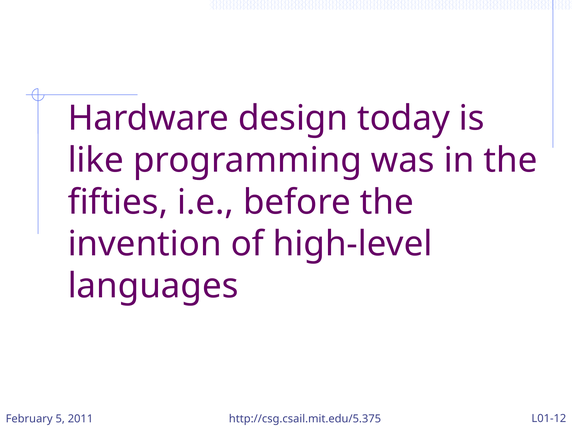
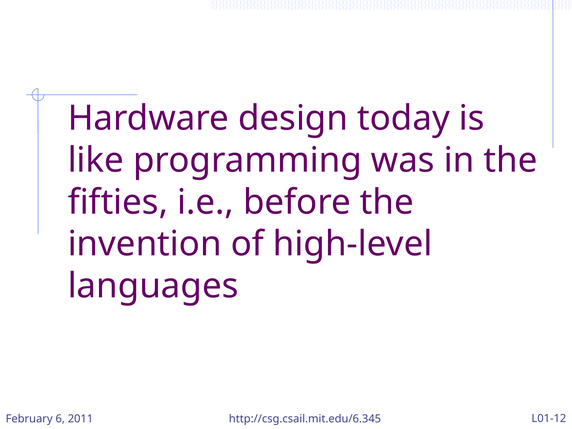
5: 5 -> 6 (60, 419)
http://csg.csail.mit.edu/5.375: http://csg.csail.mit.edu/5.375 -> http://csg.csail.mit.edu/6.345 (305, 419)
